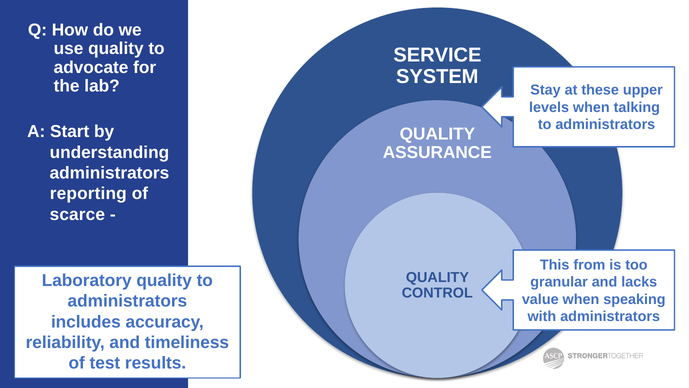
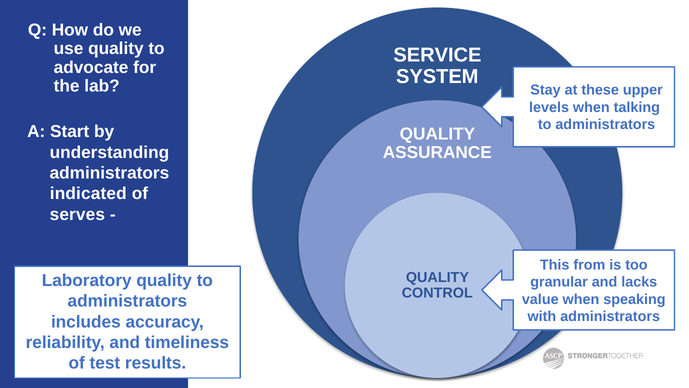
reporting: reporting -> indicated (88, 194)
scarce: scarce -> serves (77, 214)
